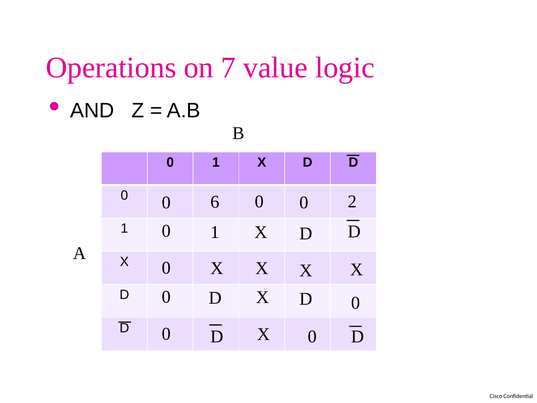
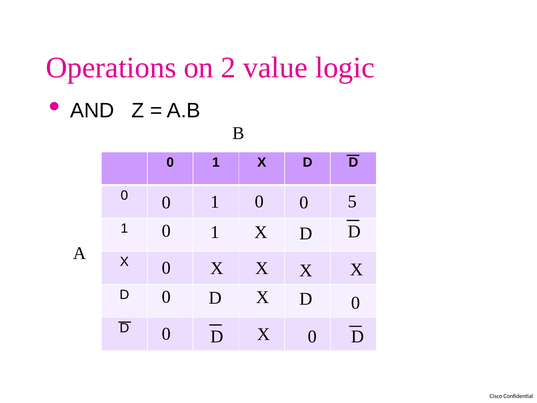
7: 7 -> 2 (228, 68)
6: 6 -> 1 (215, 202)
2: 2 -> 5 (352, 202)
